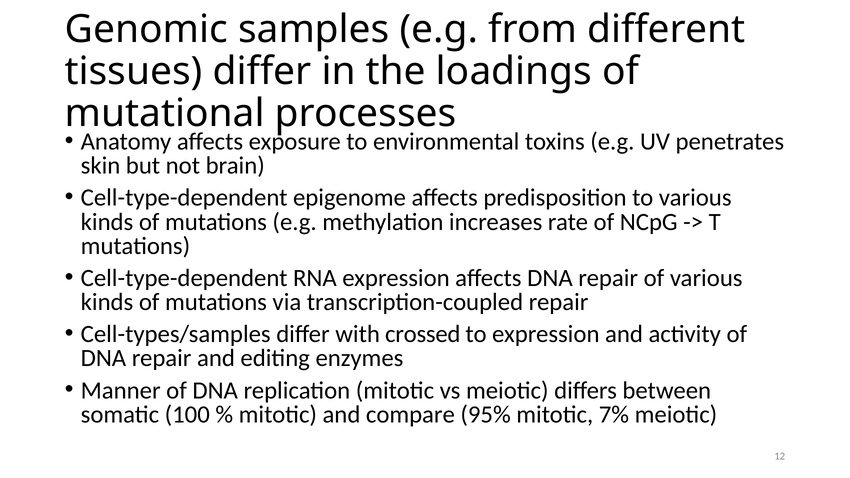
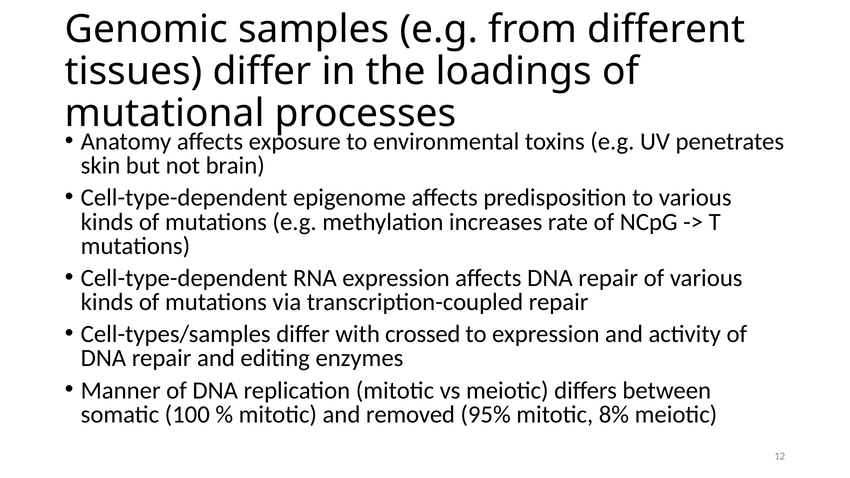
compare: compare -> removed (410, 415)
7%: 7% -> 8% (614, 415)
